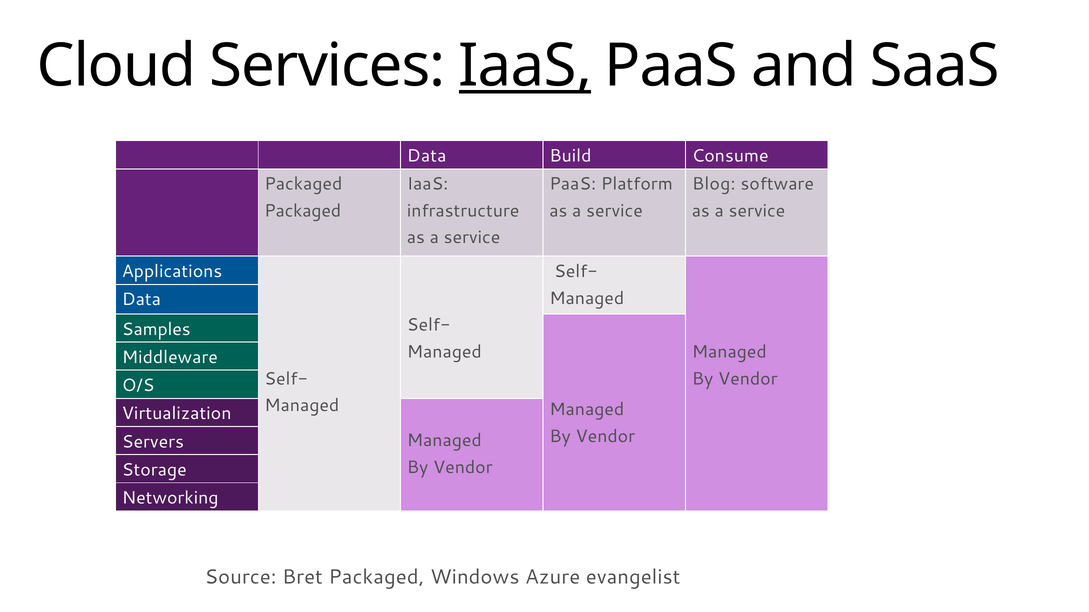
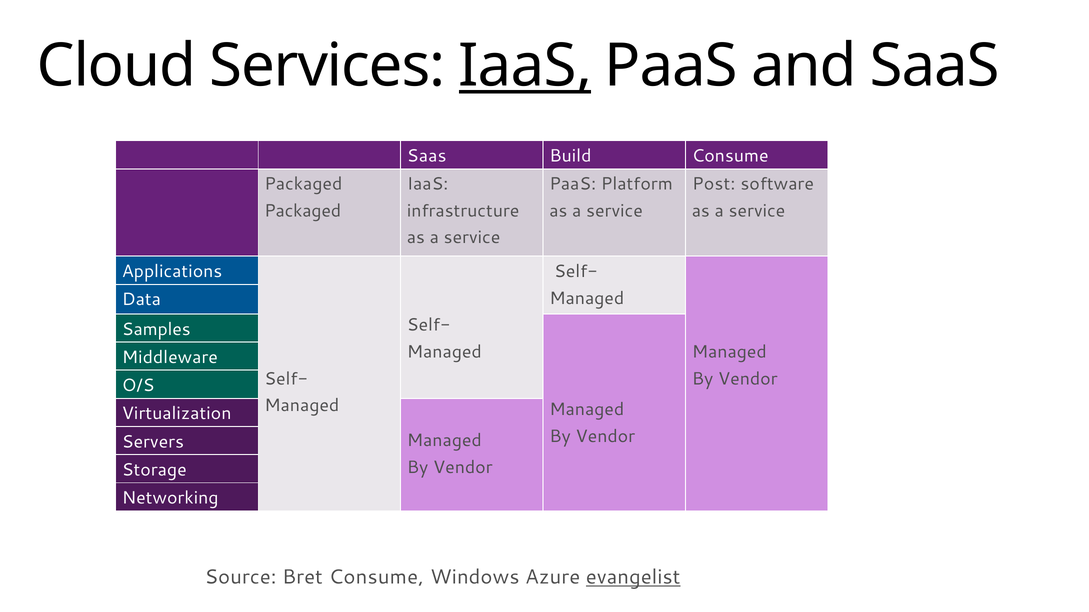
Data: Data -> Saas (427, 156)
Blog: Blog -> Post (714, 184)
Bret Packaged: Packaged -> Consume (376, 578)
evangelist underline: none -> present (633, 578)
